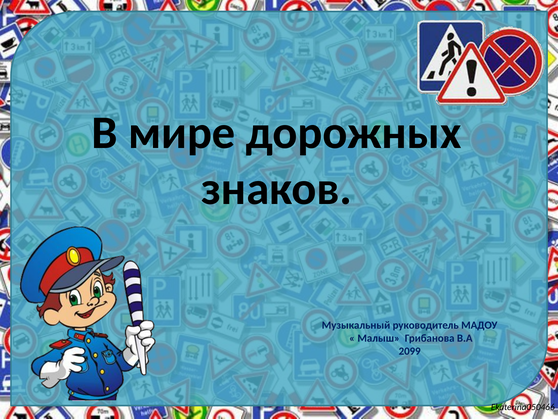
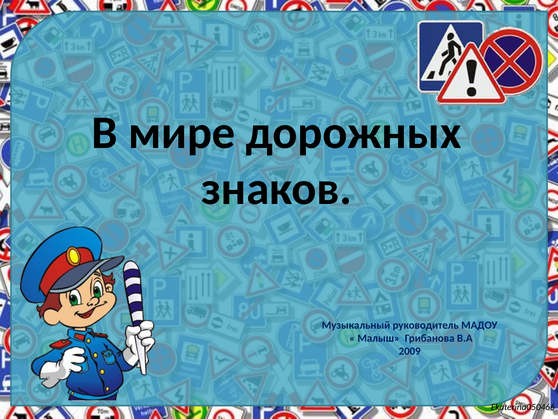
2099: 2099 -> 2009 (410, 351)
